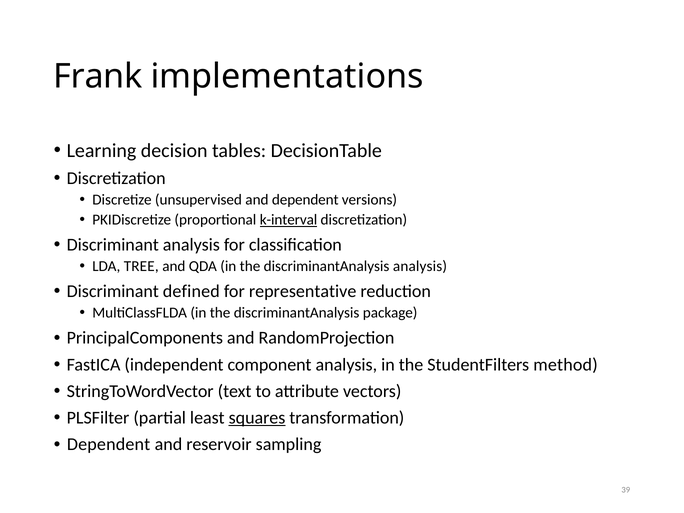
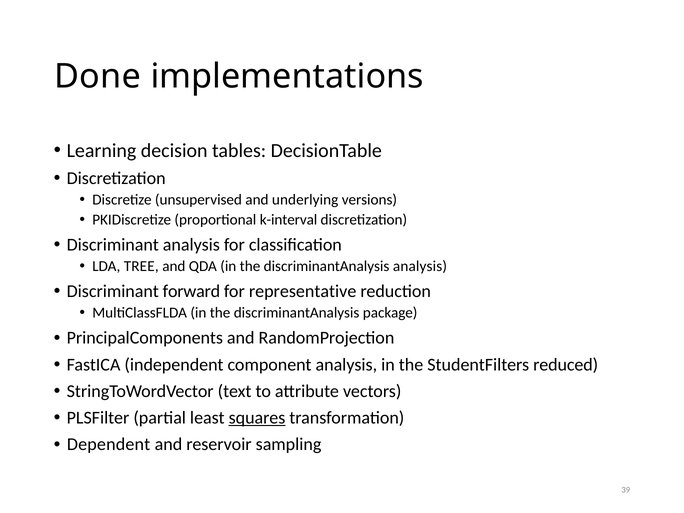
Frank: Frank -> Done (98, 77)
and dependent: dependent -> underlying (305, 200)
k-interval underline: present -> none (289, 220)
defined: defined -> forward (191, 291)
method: method -> reduced (566, 365)
